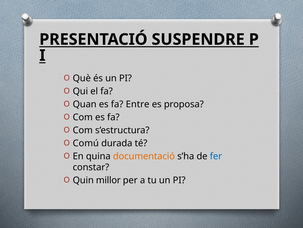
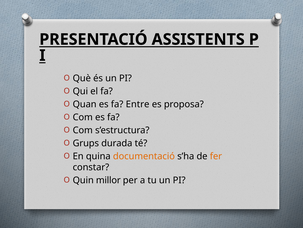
SUSPENDRE: SUSPENDRE -> ASSISTENTS (198, 39)
Comú: Comú -> Grups (86, 143)
fer colour: blue -> orange (216, 156)
